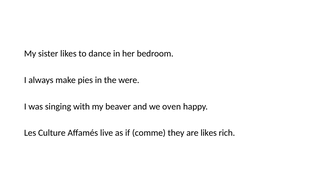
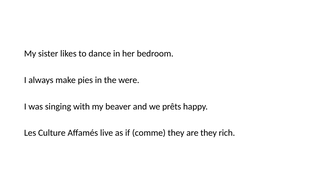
oven: oven -> prêts (172, 106)
are likes: likes -> they (209, 133)
